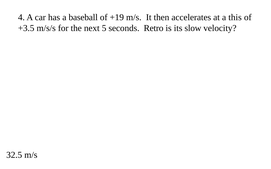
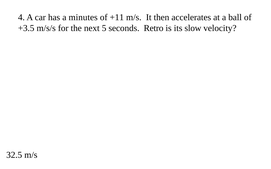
baseball: baseball -> minutes (83, 17)
+19: +19 -> +11 (117, 17)
this: this -> ball (235, 17)
